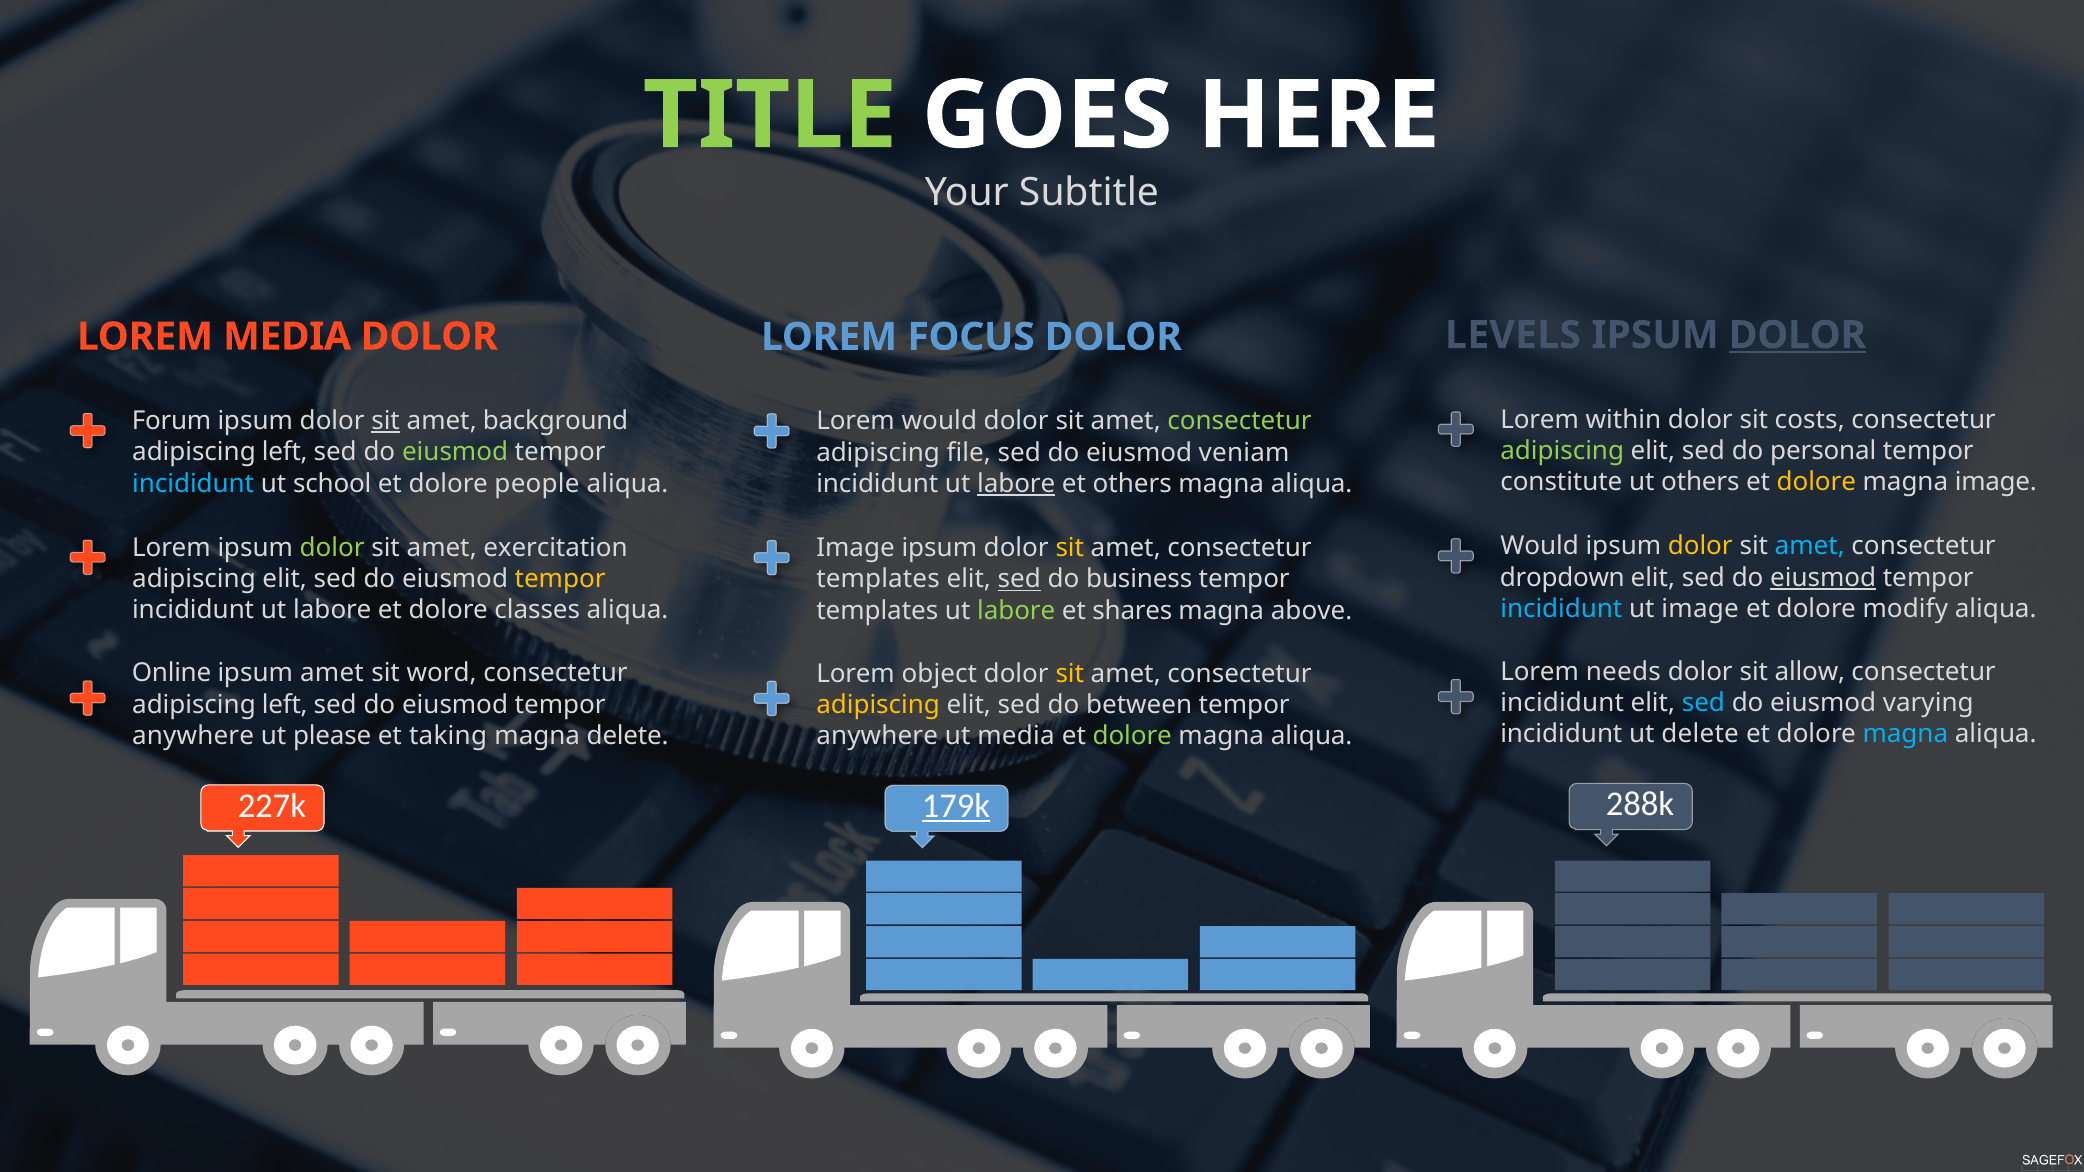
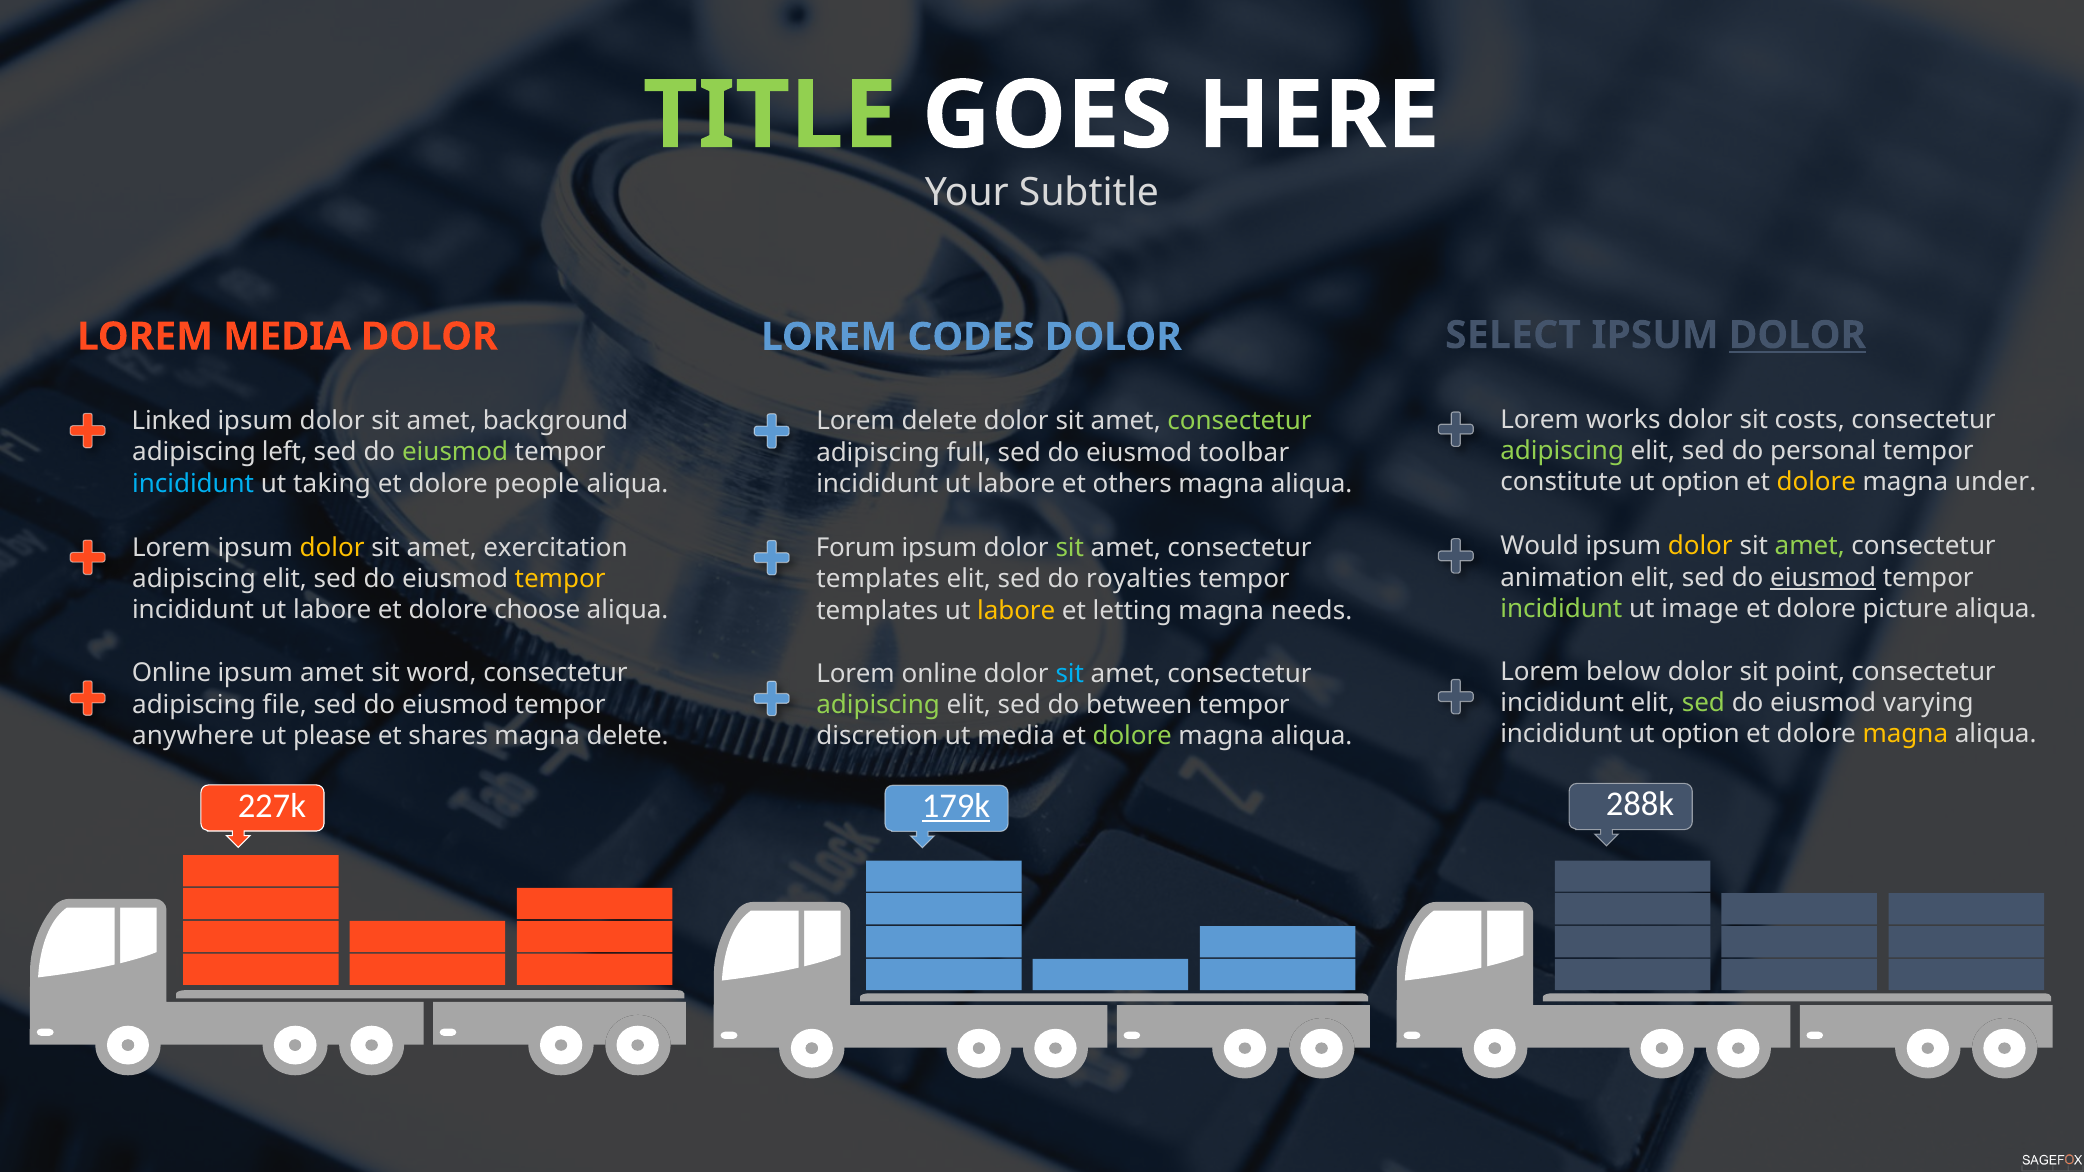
LEVELS: LEVELS -> SELECT (1513, 335)
FOCUS: FOCUS -> CODES (971, 337)
within: within -> works (1623, 420)
Forum: Forum -> Linked (172, 421)
sit underline: present -> none (386, 421)
Lorem would: would -> delete (939, 421)
file: file -> full (969, 453)
veniam: veniam -> toolbar (1244, 453)
others: others -> option (1700, 482)
magna image: image -> under (1996, 482)
school: school -> taking (332, 484)
labore underline: present -> none (1016, 484)
amet colour: light blue -> light green (1810, 546)
dolor colour: light green -> yellow (332, 548)
Image: Image -> Forum (856, 548)
sit colour: yellow -> light green (1070, 548)
dropdown: dropdown -> animation (1562, 578)
sed underline: present -> none (1019, 579)
business: business -> royalties (1139, 579)
incididunt colour: light blue -> light green (1561, 609)
modify: modify -> picture (1905, 609)
classes: classes -> choose (537, 610)
labore colour: light green -> yellow (1016, 611)
shares: shares -> letting (1132, 611)
above: above -> needs (1312, 611)
needs: needs -> below (1623, 672)
allow: allow -> point (1810, 672)
Lorem object: object -> online (939, 674)
sit colour: yellow -> light blue (1070, 674)
sed colour: light blue -> light green (1703, 703)
left: left -> file (285, 705)
adipiscing colour: yellow -> light green (878, 705)
incididunt ut delete: delete -> option (1700, 735)
magna colour: light blue -> yellow (1905, 735)
taking: taking -> shares (448, 736)
anywhere: anywhere -> discretion (877, 736)
